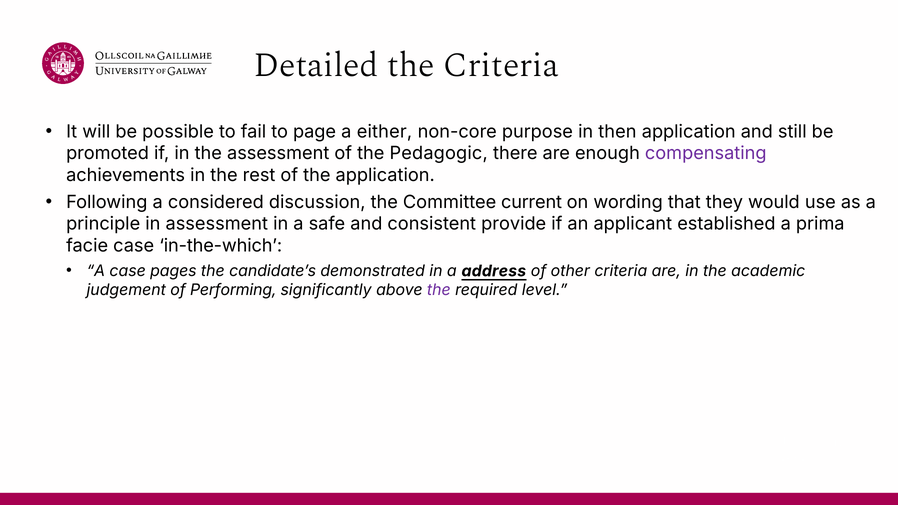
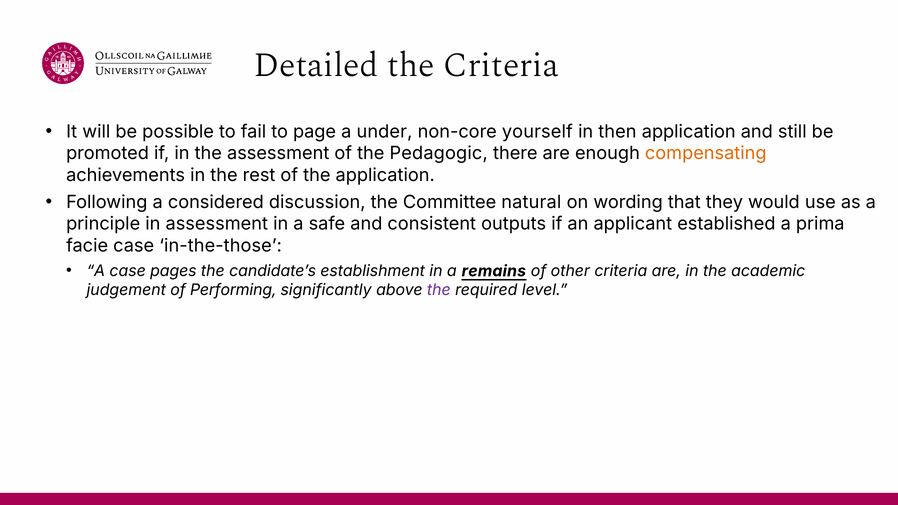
either: either -> under (384, 132)
purpose: purpose -> yourself (537, 132)
compensating colour: purple -> orange (706, 153)
current: current -> natural (531, 202)
provide: provide -> outputs (514, 224)
in-the-which: in-the-which -> in-the-those (221, 246)
demonstrated: demonstrated -> establishment (373, 271)
address: address -> remains (494, 271)
